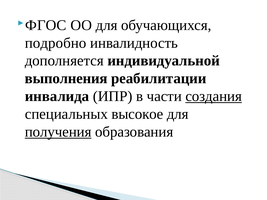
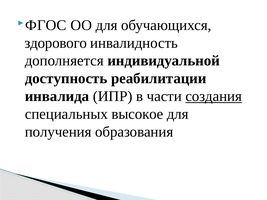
подробно: подробно -> здорового (56, 43)
выполнения: выполнения -> доступность (66, 79)
получения underline: present -> none (58, 132)
